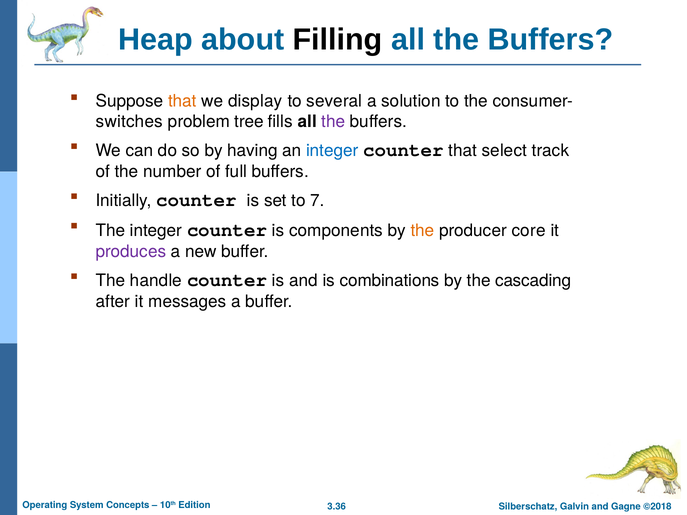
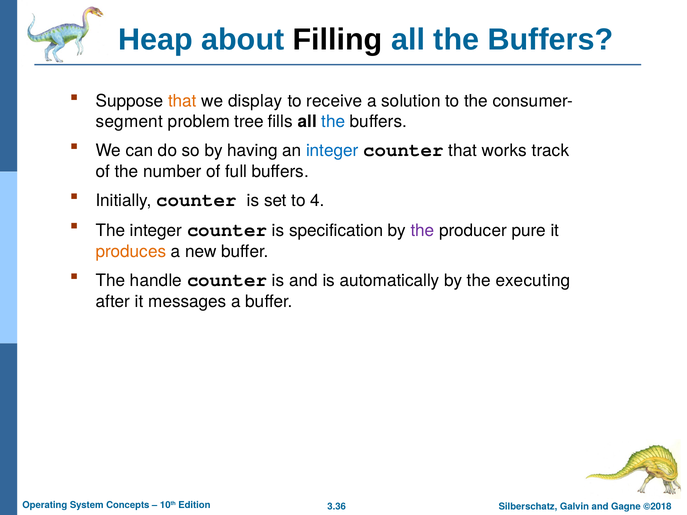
several: several -> receive (334, 101)
switches: switches -> segment (129, 122)
the colour: purple -> blue (333, 122)
select: select -> works (504, 151)
7: 7 -> 4 (318, 201)
components: components -> specification (336, 231)
the colour: orange -> purple (422, 231)
core: core -> pure (529, 231)
produces colour: purple -> orange (131, 251)
combinations: combinations -> automatically (390, 281)
cascading: cascading -> executing (533, 281)
